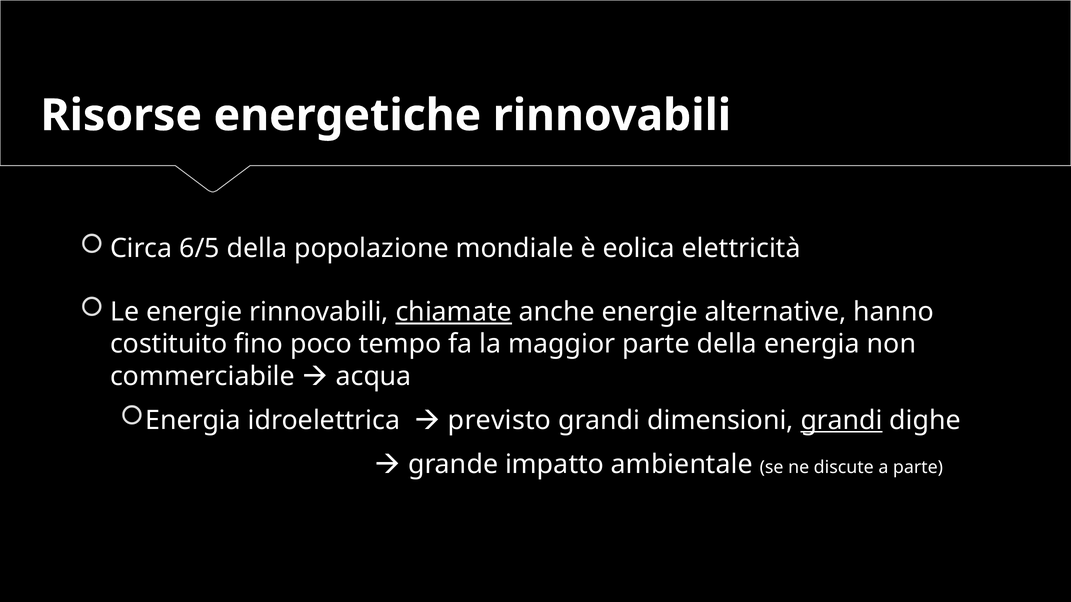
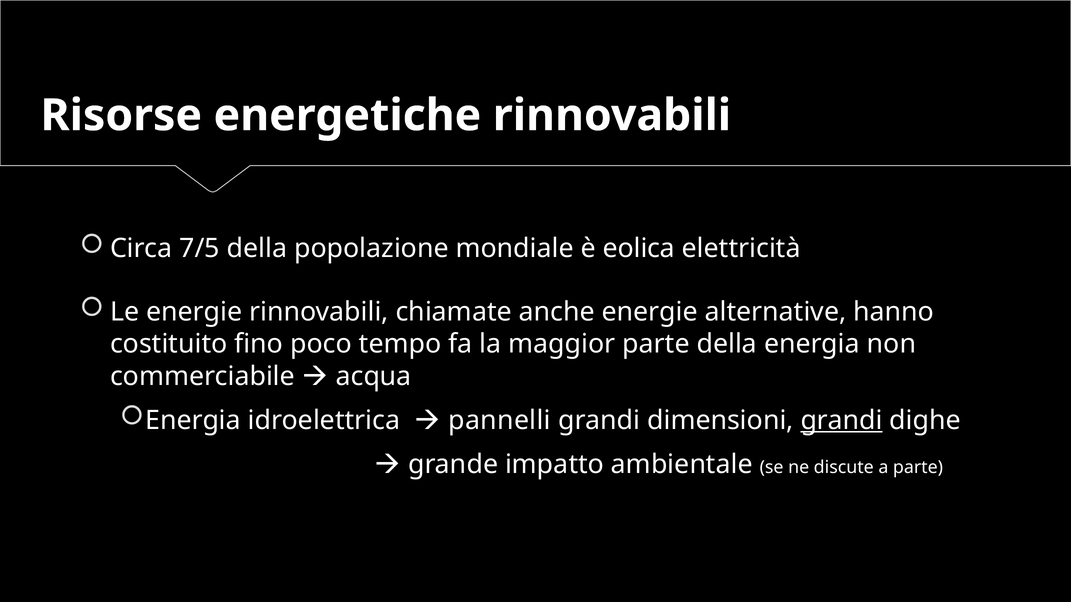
6/5: 6/5 -> 7/5 (199, 249)
chiamate underline: present -> none (454, 312)
previsto: previsto -> pannelli (499, 421)
